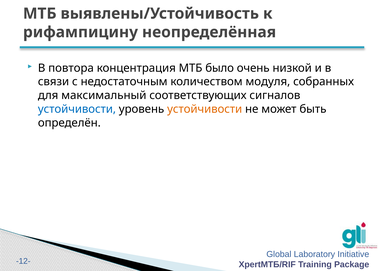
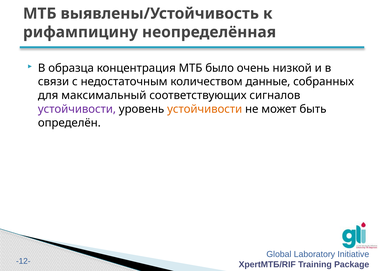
повтора: повтора -> образца (71, 68)
модуля: модуля -> данные (268, 82)
устойчивости colour: blue -> purple (77, 109)
